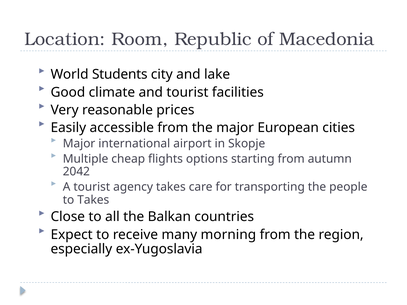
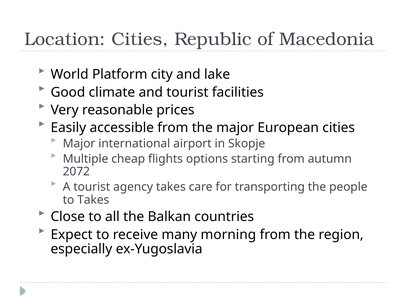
Location Room: Room -> Cities (140, 39)
Students: Students -> Platform (120, 75)
2042: 2042 -> 2072 (76, 172)
